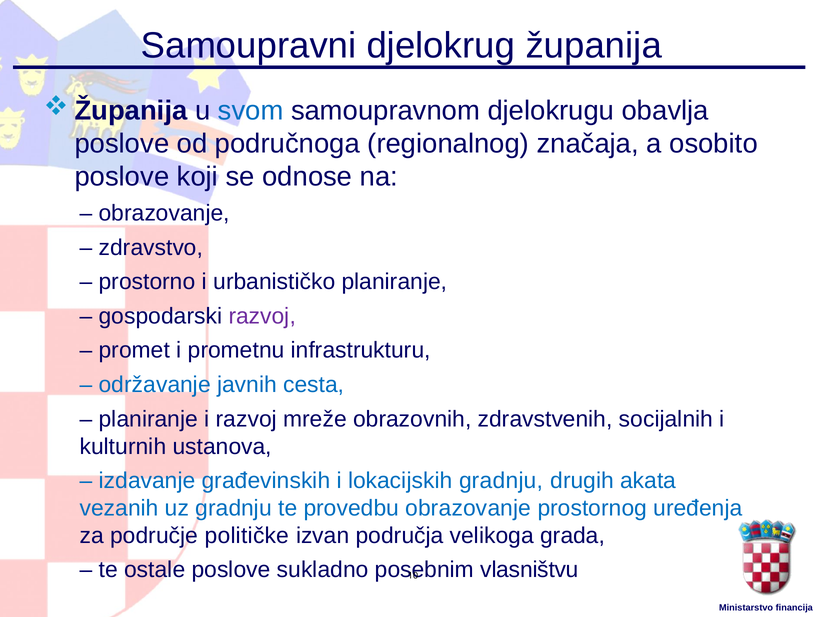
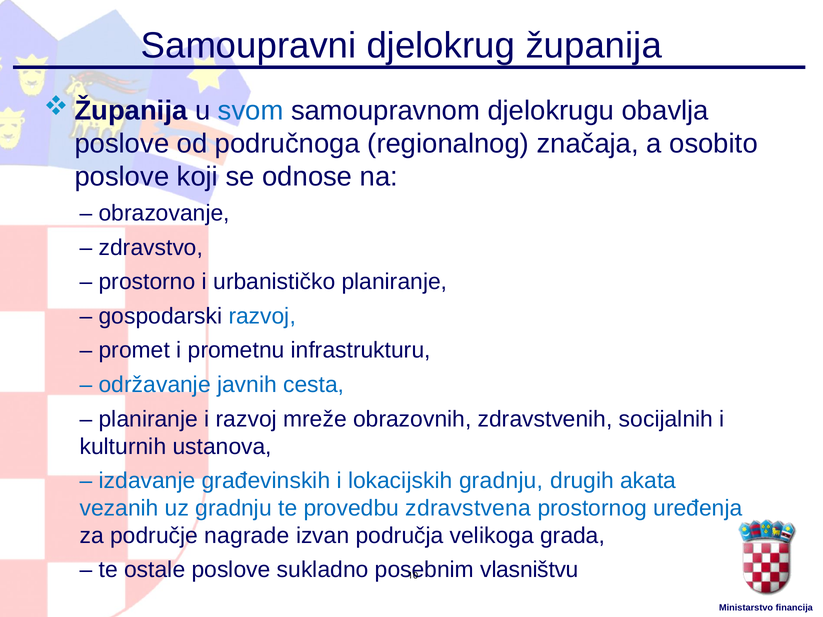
razvoj colour: purple -> blue (262, 316)
provedbu obrazovanje: obrazovanje -> zdravstvena (468, 508)
političke: političke -> nagrade (247, 536)
